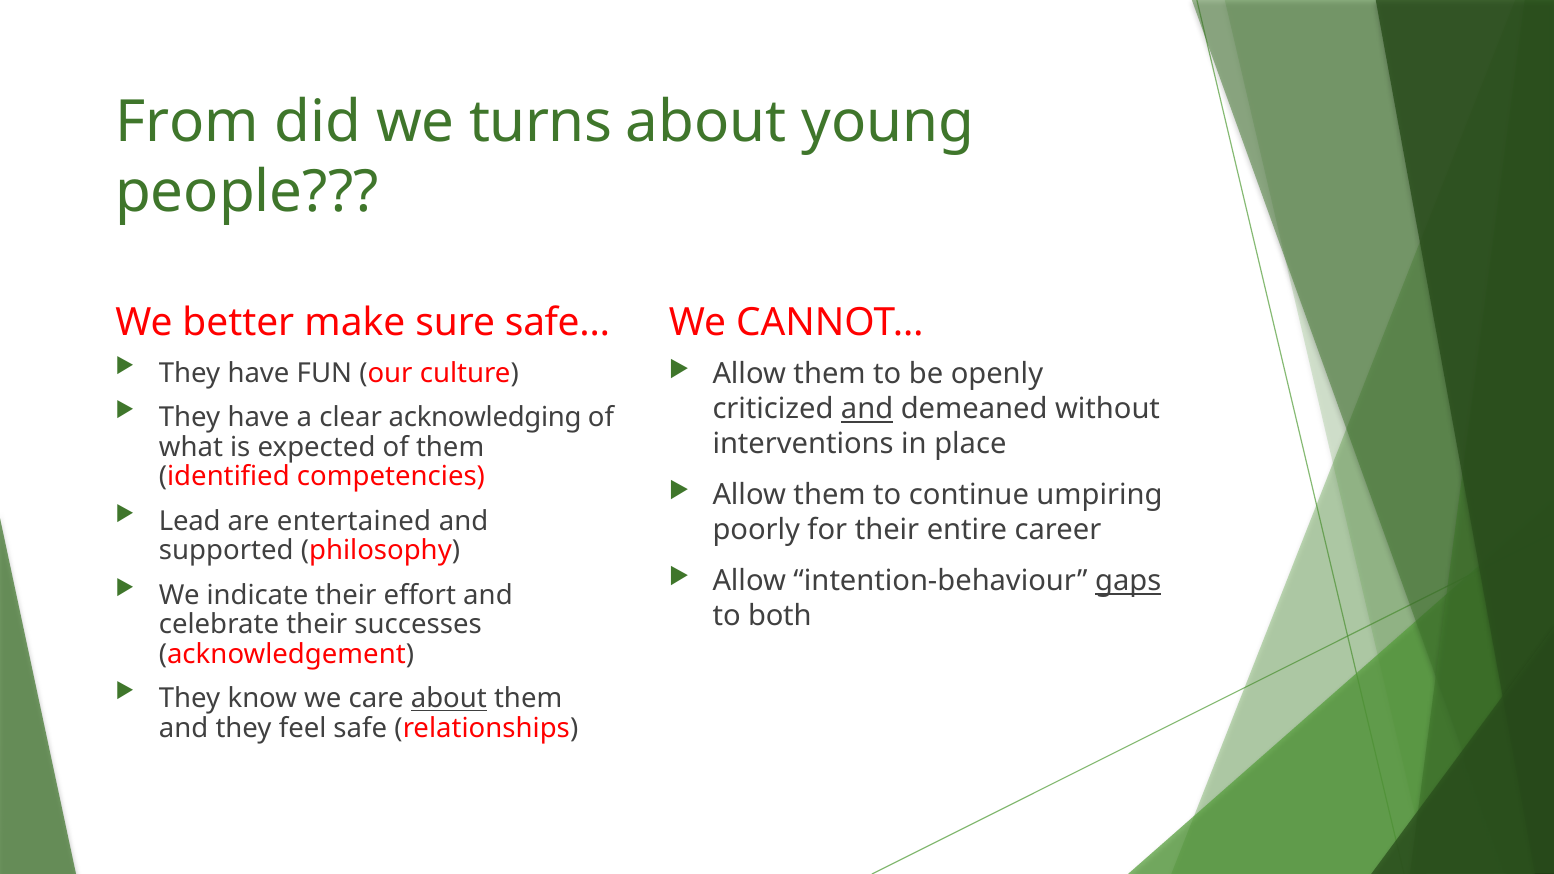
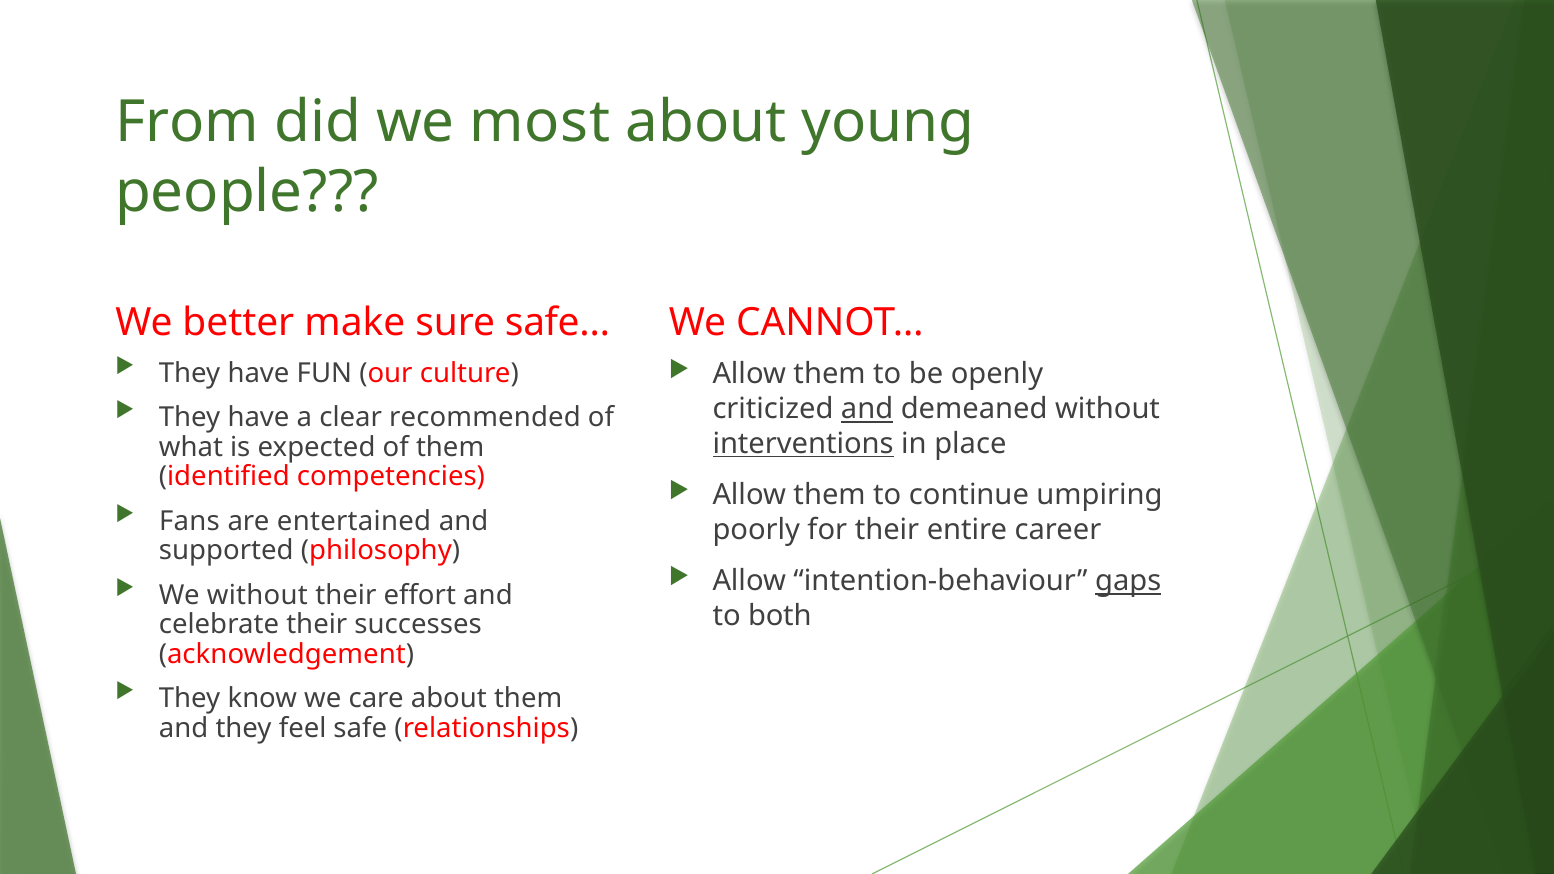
turns: turns -> most (540, 123)
acknowledging: acknowledging -> recommended (485, 417)
interventions underline: none -> present (803, 444)
Lead: Lead -> Fans (189, 521)
We indicate: indicate -> without (257, 595)
about underline: present -> none (449, 699)
